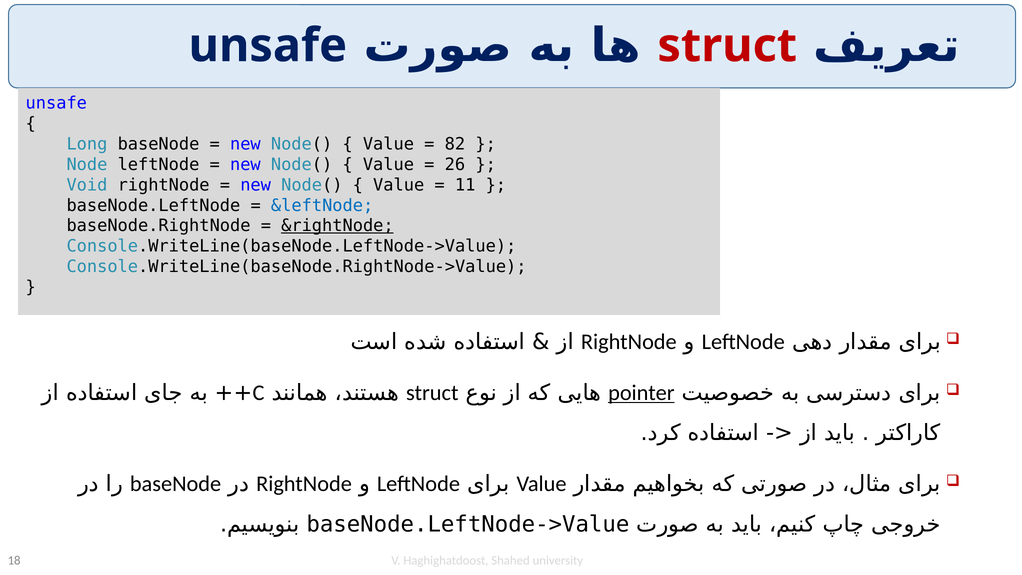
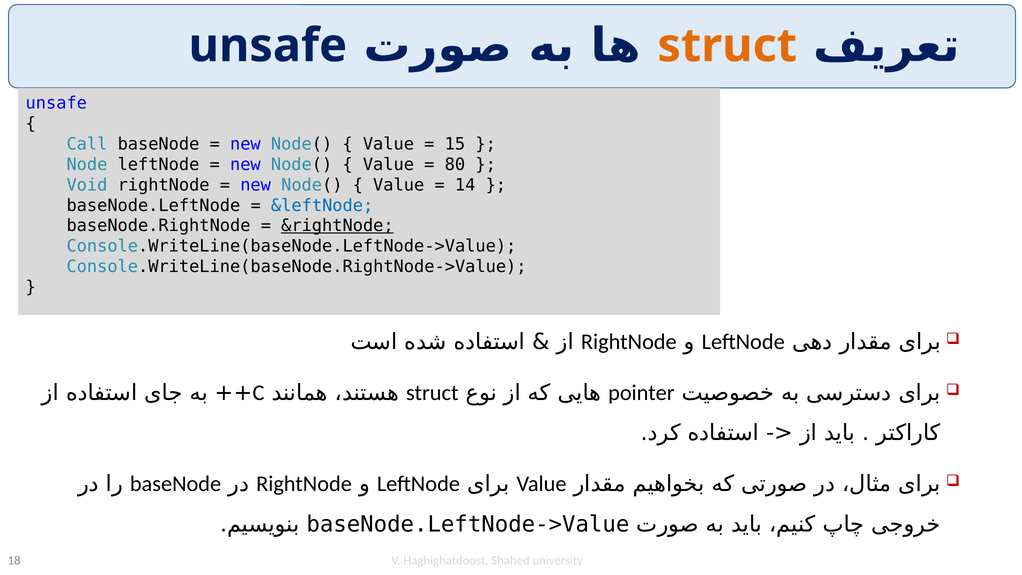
struct colour: red -> orange (727, 46)
Long: Long -> Call (87, 144)
82: 82 -> 15 (455, 144)
26: 26 -> 80 (455, 165)
11: 11 -> 14 (465, 185)
pointer underline: present -> none (641, 393)
